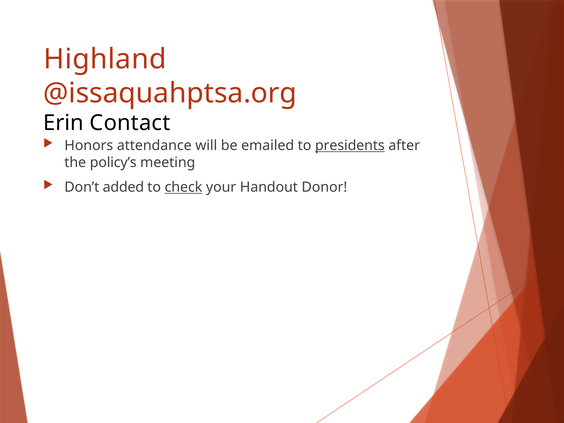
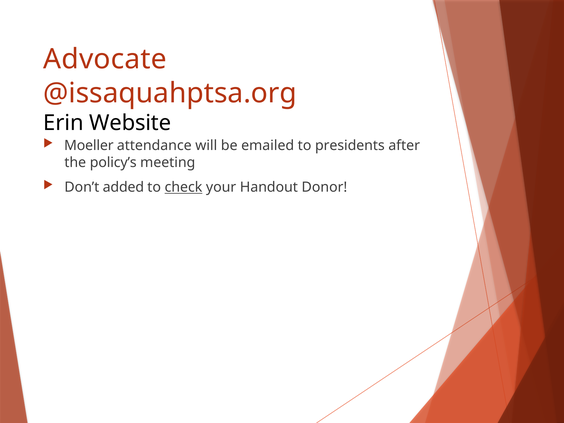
Highland: Highland -> Advocate (105, 59)
Contact: Contact -> Website (130, 123)
Honors: Honors -> Moeller (89, 146)
presidents underline: present -> none (350, 146)
